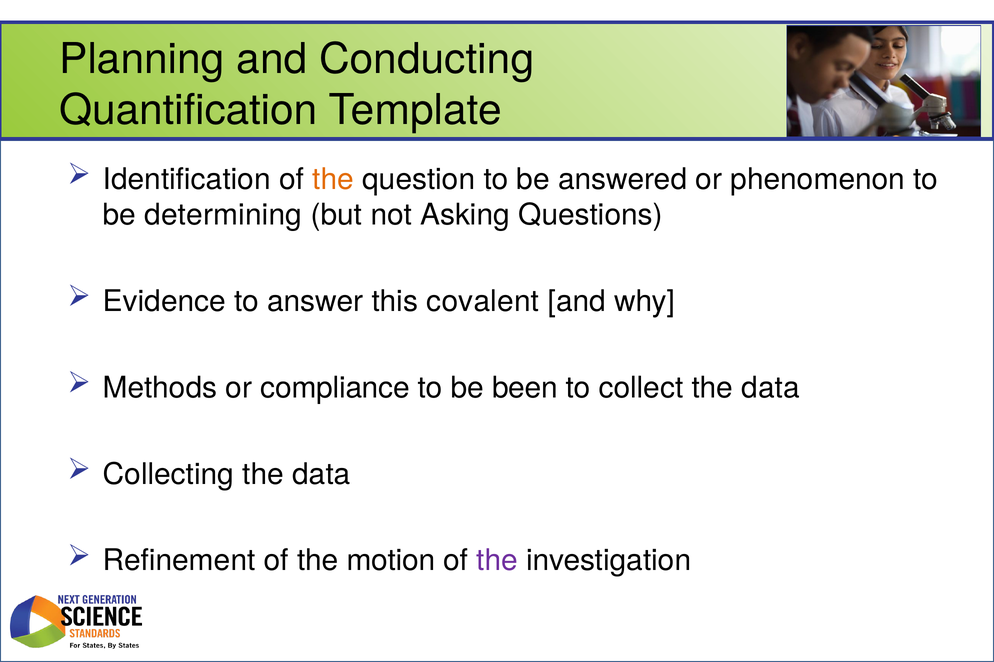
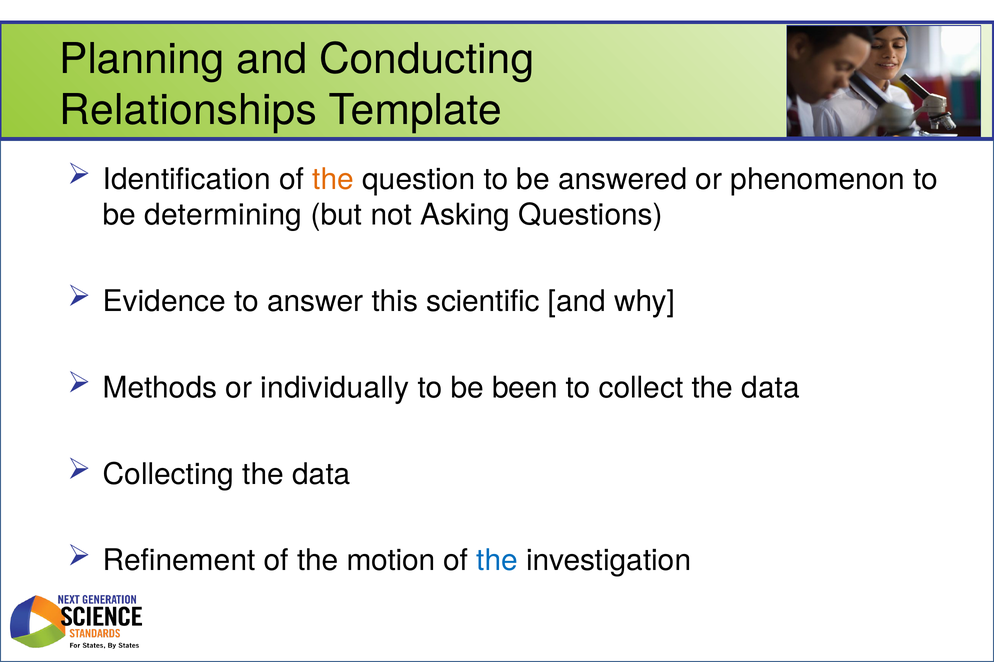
Quantification: Quantification -> Relationships (188, 110)
covalent: covalent -> scientific (483, 302)
compliance: compliance -> individually (335, 388)
the colour: purple -> blue (497, 561)
